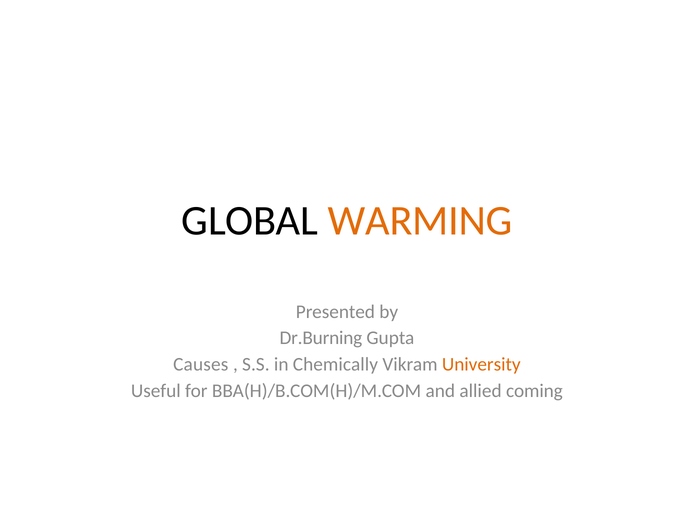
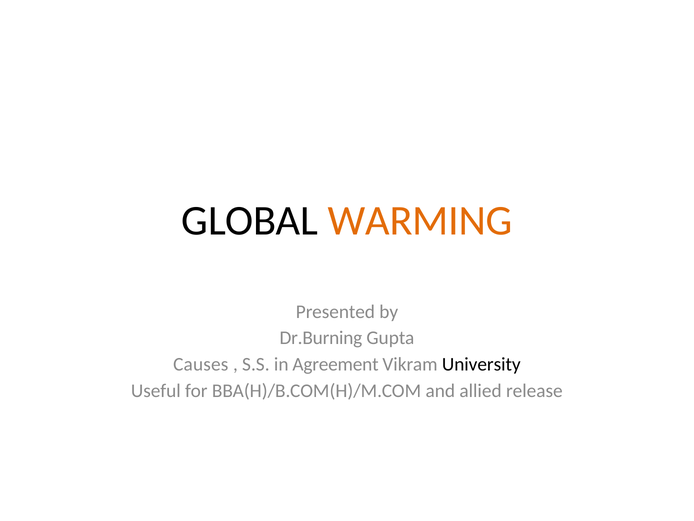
Chemically: Chemically -> Agreement (336, 364)
University colour: orange -> black (481, 364)
coming: coming -> release (534, 390)
